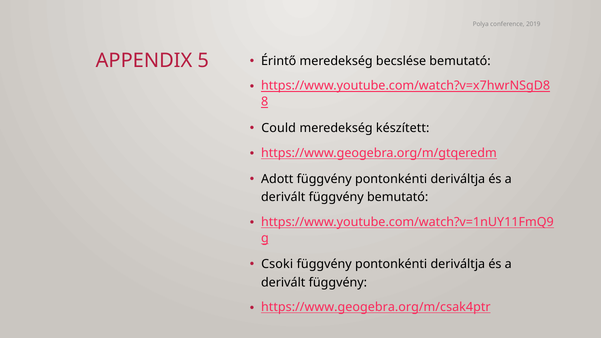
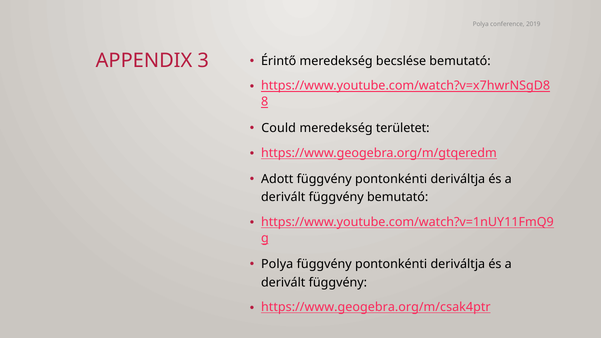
5: 5 -> 3 (203, 60)
készített: készített -> területet (403, 128)
Csoki: Csoki -> Polya (277, 264)
